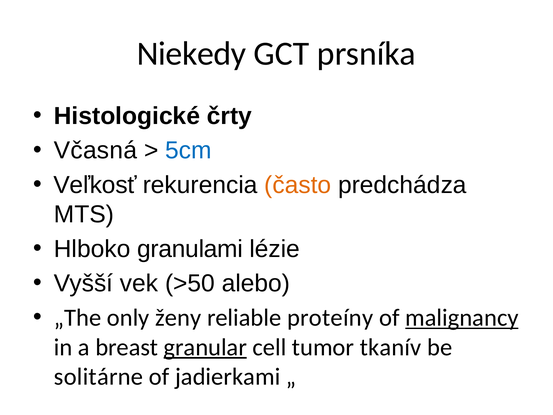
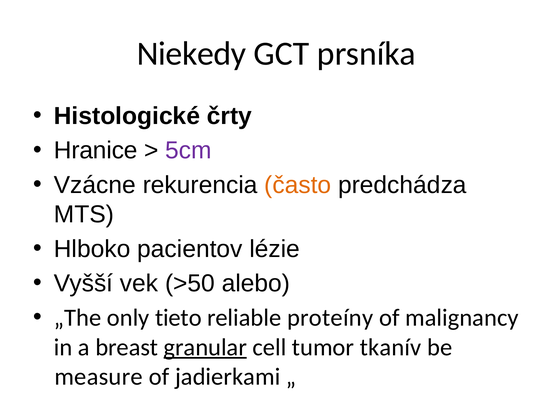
Včasná: Včasná -> Hranice (96, 150)
5cm colour: blue -> purple (188, 150)
Veľkosť: Veľkosť -> Vzácne (95, 185)
granulami: granulami -> pacientov (190, 249)
ženy: ženy -> tieto (178, 318)
malignancy underline: present -> none (462, 318)
solitárne: solitárne -> measure (99, 377)
